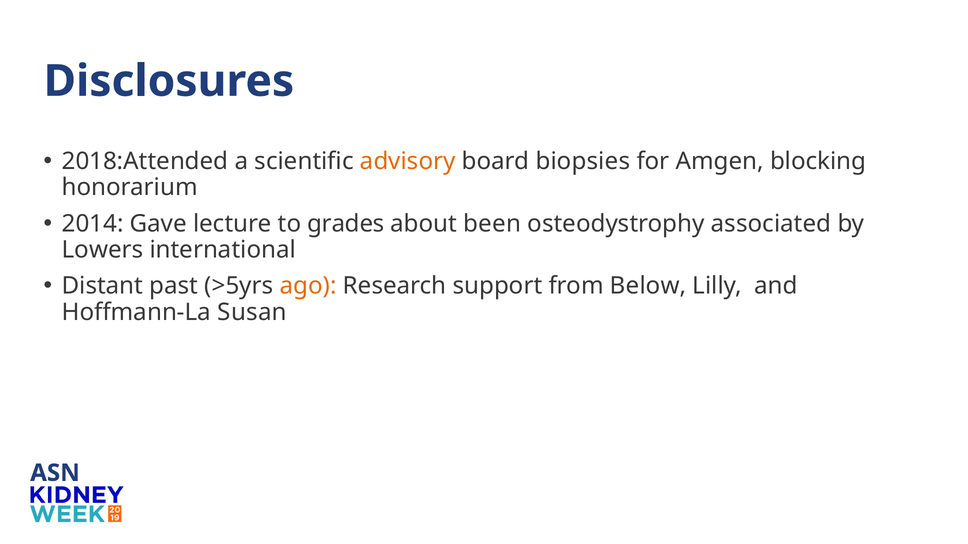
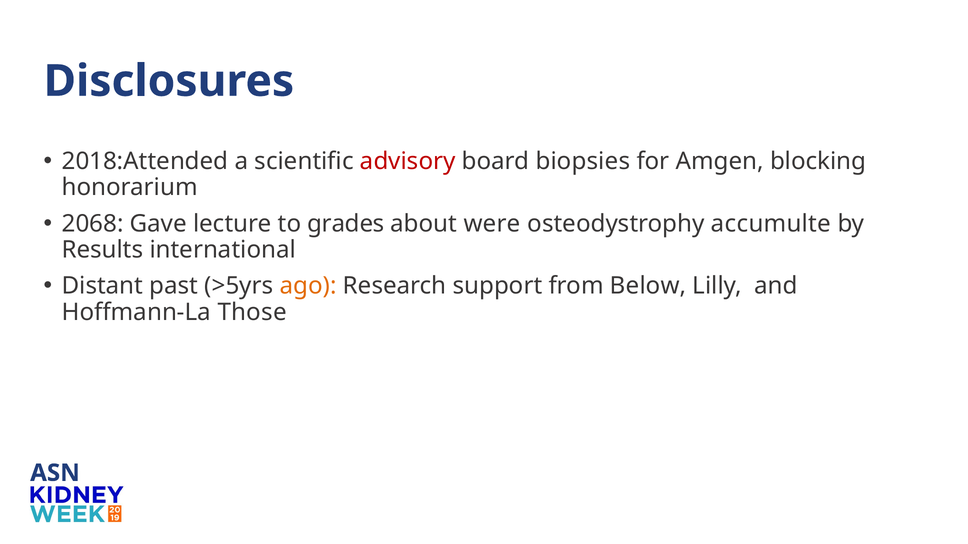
advisory colour: orange -> red (408, 162)
2014: 2014 -> 2068 (93, 224)
been: been -> were (492, 224)
associated: associated -> accumulte (771, 224)
Lowers: Lowers -> Results (102, 250)
Susan: Susan -> Those (252, 312)
